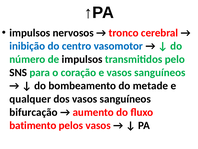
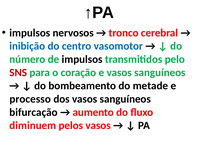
SNS colour: black -> red (18, 72)
qualquer: qualquer -> processo (30, 99)
batimento: batimento -> diminuem (33, 125)
